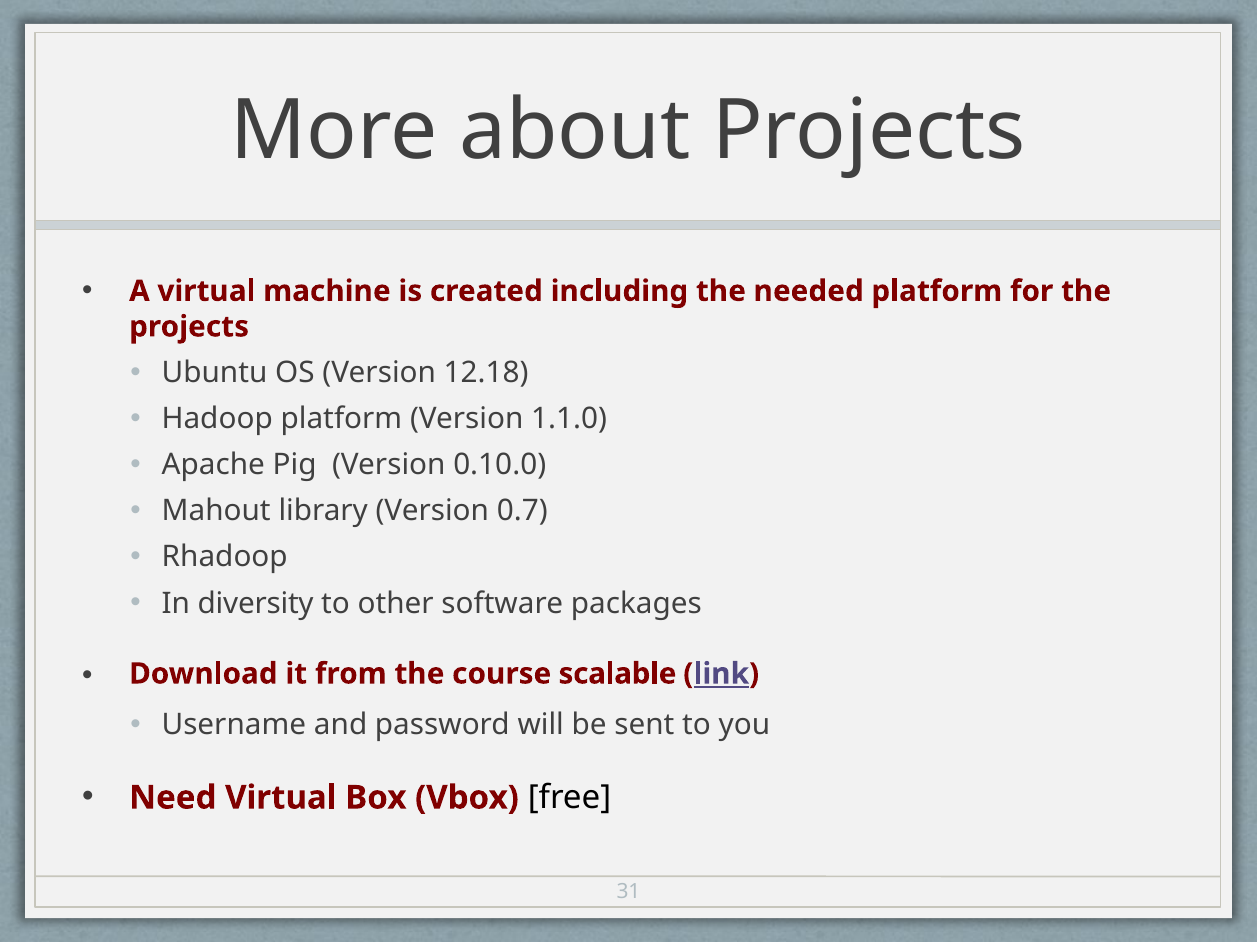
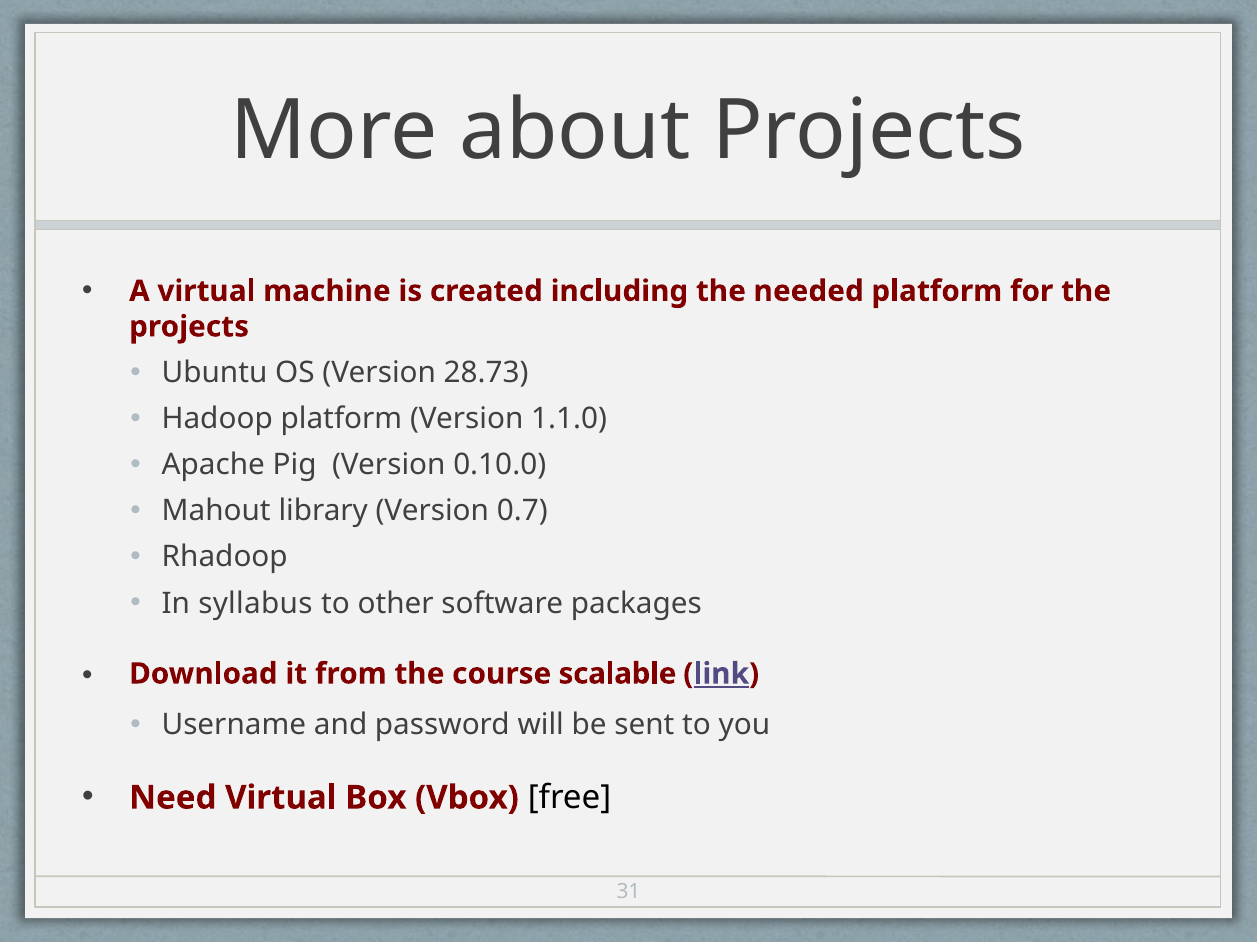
12.18: 12.18 -> 28.73 (486, 373)
diversity: diversity -> syllabus (255, 604)
